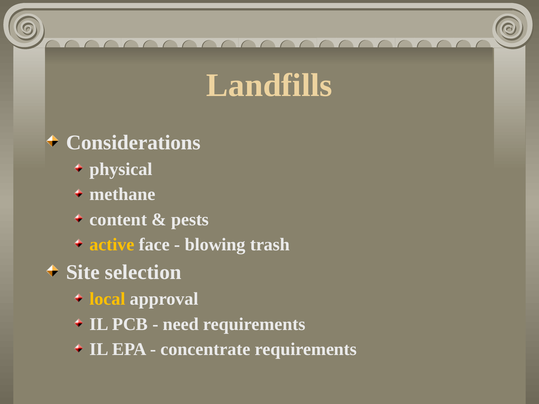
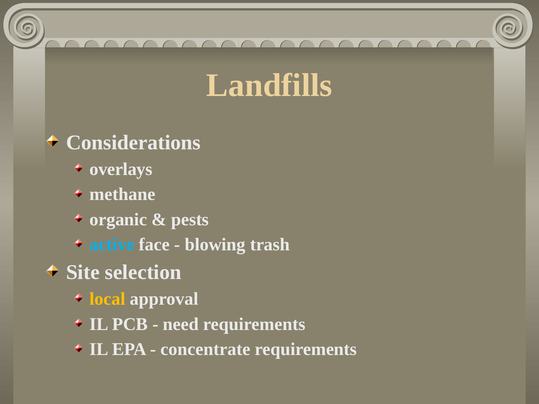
physical: physical -> overlays (121, 169)
content: content -> organic (118, 220)
active colour: yellow -> light blue (112, 245)
